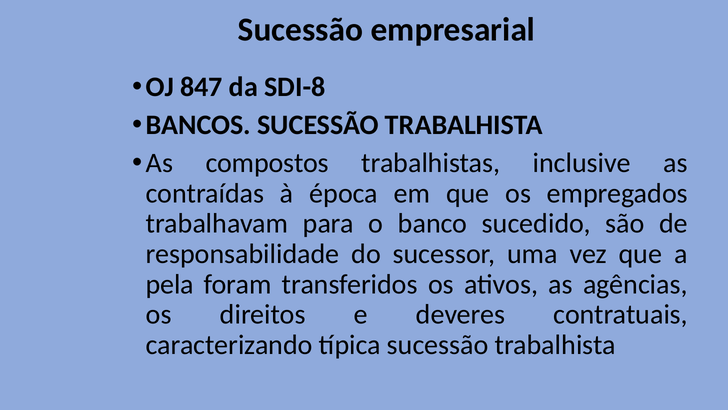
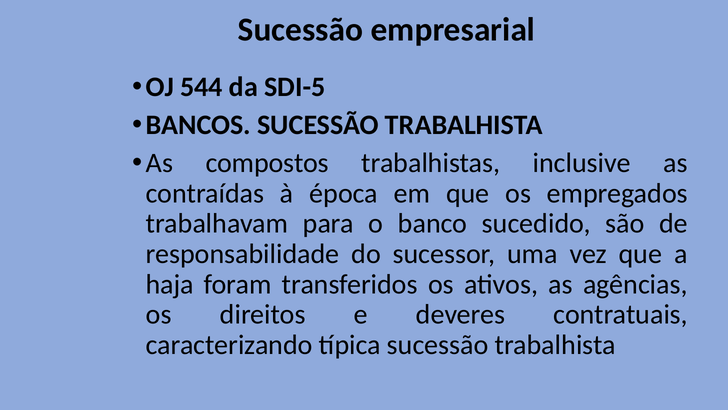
847: 847 -> 544 (201, 87)
SDI-8: SDI-8 -> SDI-5 (295, 87)
pela: pela -> haja (170, 284)
